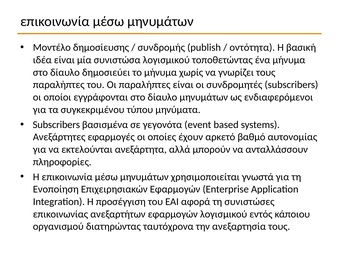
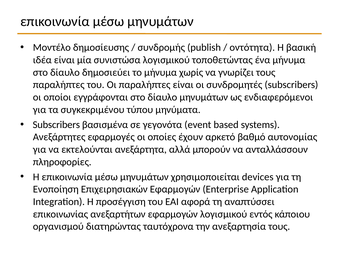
γνωστά: γνωστά -> devices (258, 177)
συνιστώσες: συνιστώσες -> αναπτύσσει (249, 202)
